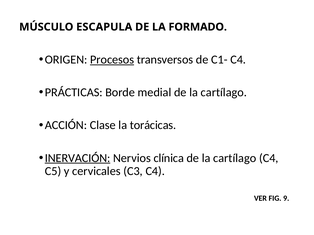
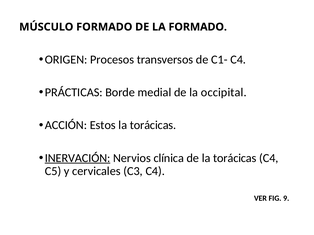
MÚSCULO ESCAPULA: ESCAPULA -> FORMADO (104, 27)
Procesos underline: present -> none (112, 60)
medial de la cartílago: cartílago -> occipital (224, 93)
Clase: Clase -> Estos (103, 125)
cartílago: cartílago -> torácicas (235, 158)
